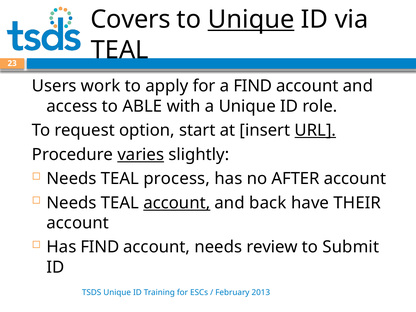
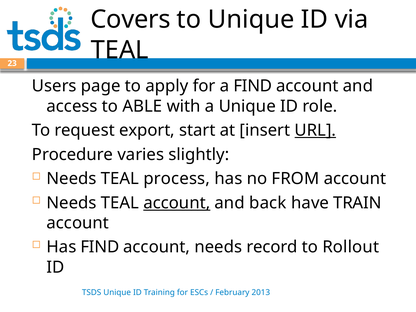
Unique underline: present -> none (251, 19)
work: work -> page (101, 86)
option: option -> export (147, 130)
varies underline: present -> none (141, 154)
AFTER: AFTER -> FROM (295, 179)
THEIR: THEIR -> TRAIN (357, 203)
review: review -> record (272, 247)
Submit: Submit -> Rollout (351, 247)
